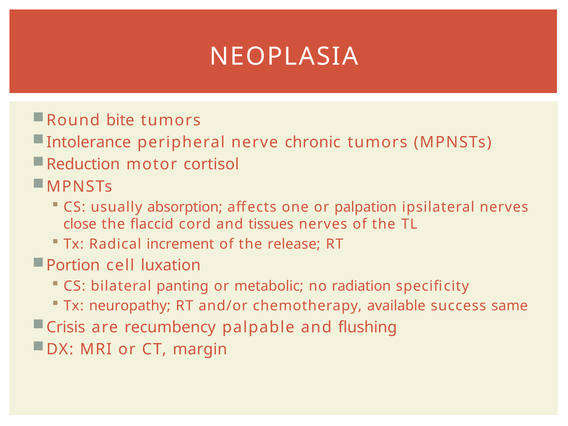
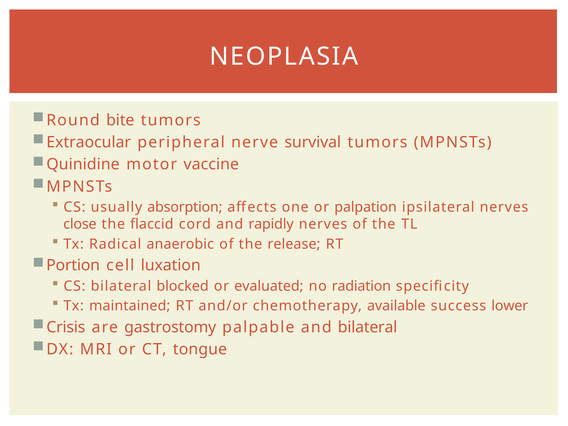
Intolerance: Intolerance -> Extraocular (89, 142)
chronic: chronic -> survival (313, 142)
Reduction: Reduction -> Quinidine (83, 164)
cortisol: cortisol -> vaccine (211, 164)
tissues: tissues -> rapidly (271, 224)
increment: increment -> anaerobic (180, 244)
panting: panting -> blocked (183, 286)
metabolic: metabolic -> evaluated (269, 286)
neuropathy: neuropathy -> maintained (130, 306)
same: same -> lower (510, 306)
recumbency: recumbency -> gastrostomy (170, 327)
and flushing: flushing -> bilateral (368, 327)
margin: margin -> tongue (200, 349)
